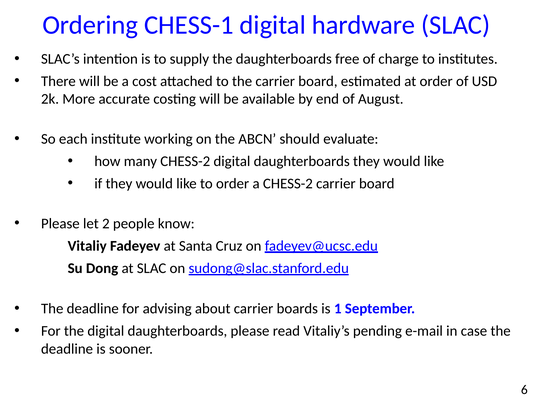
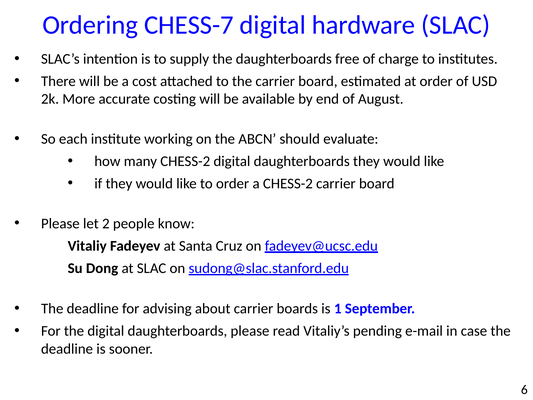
CHESS-1: CHESS-1 -> CHESS-7 (189, 25)
